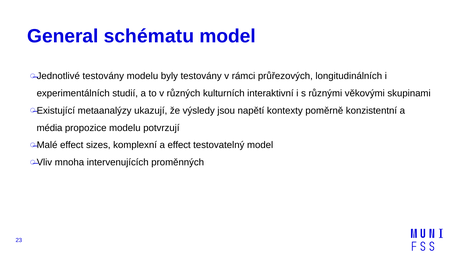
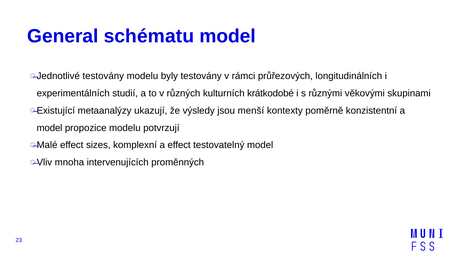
interaktivní: interaktivní -> krátkodobé (270, 93)
napětí: napětí -> menší (251, 111)
média: média -> model (50, 128)
